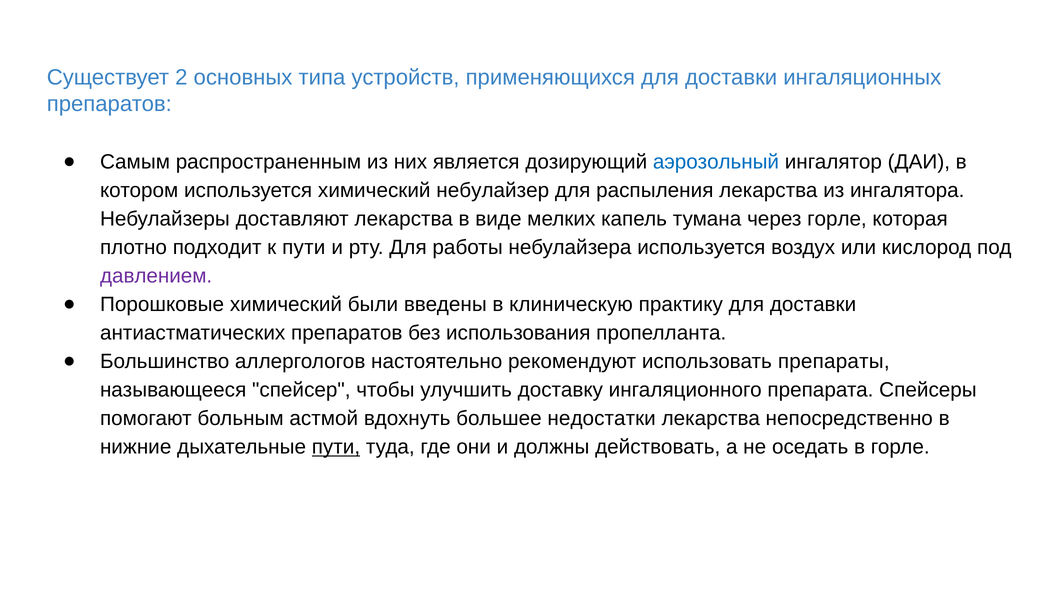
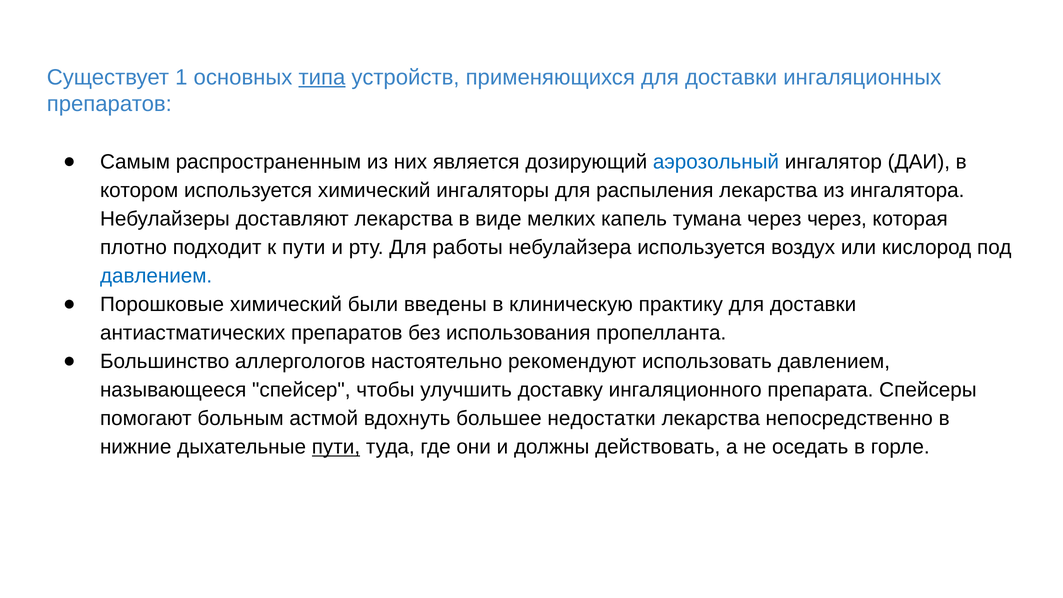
2: 2 -> 1 (181, 77)
типа underline: none -> present (322, 77)
небулайзер: небулайзер -> ингаляторы (493, 191)
через горле: горле -> через (837, 219)
давлением colour: purple -> blue (156, 276)
использовать препараты: препараты -> давлением (834, 362)
